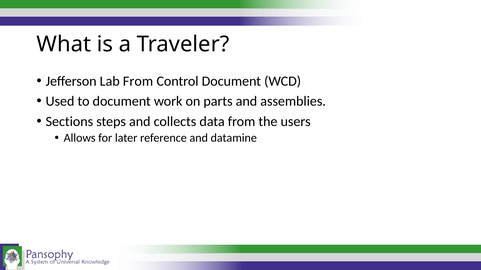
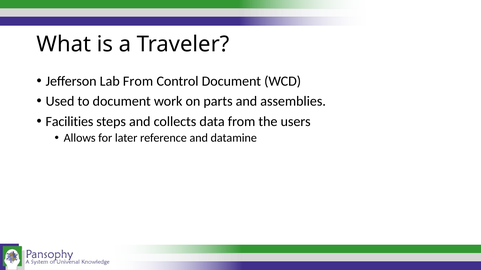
Sections: Sections -> Facilities (69, 122)
